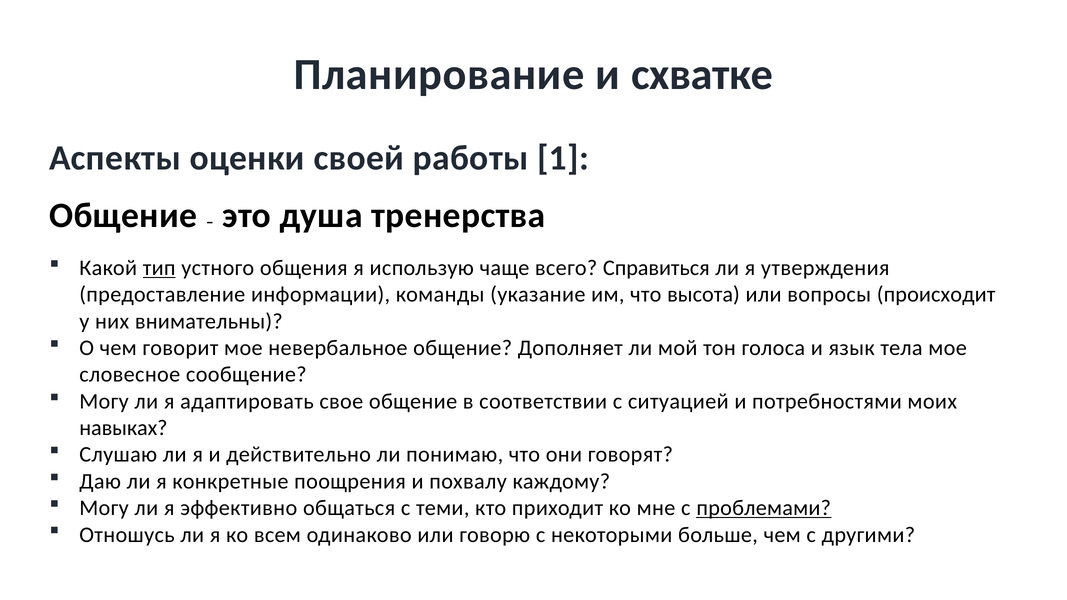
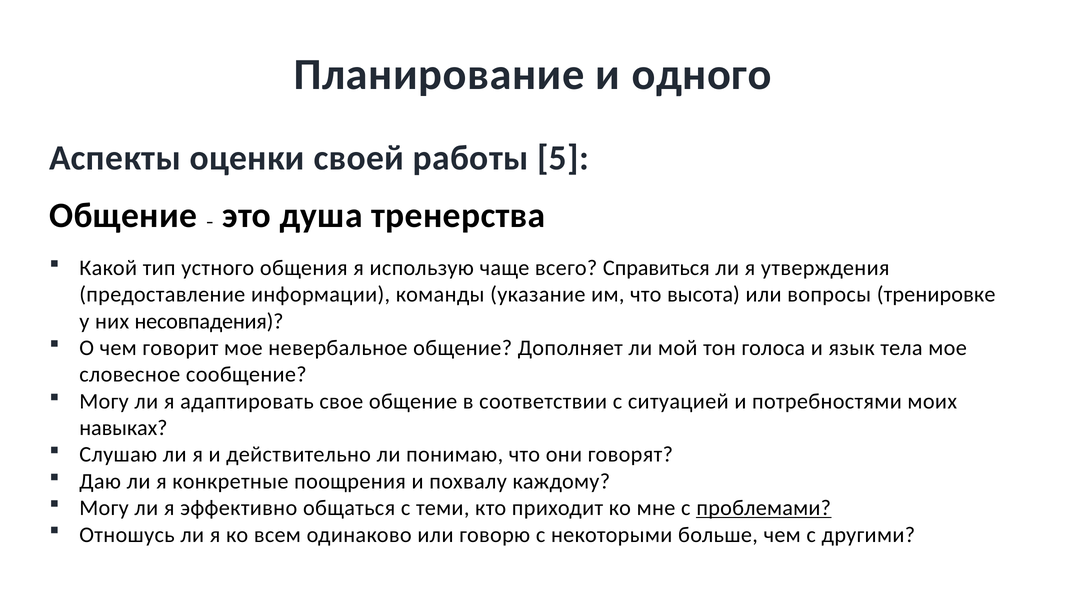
схватке: схватке -> одного (702, 75)
1: 1 -> 5 (563, 158)
тип underline: present -> none (159, 268)
происходит: происходит -> тренировке (936, 295)
внимательны: внимательны -> несовпадения (209, 321)
